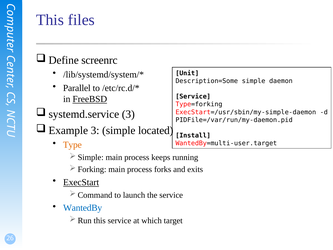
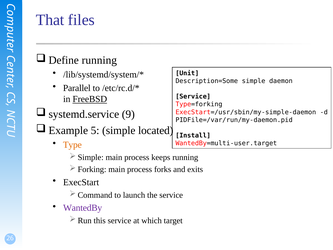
This: This -> That (50, 20)
screenrc: screenrc -> running (99, 60)
3: 3 -> 9 (128, 114)
3: 3 -> 5 (95, 130)
ExecStart underline: present -> none (81, 182)
WantedBy colour: blue -> purple (83, 208)
